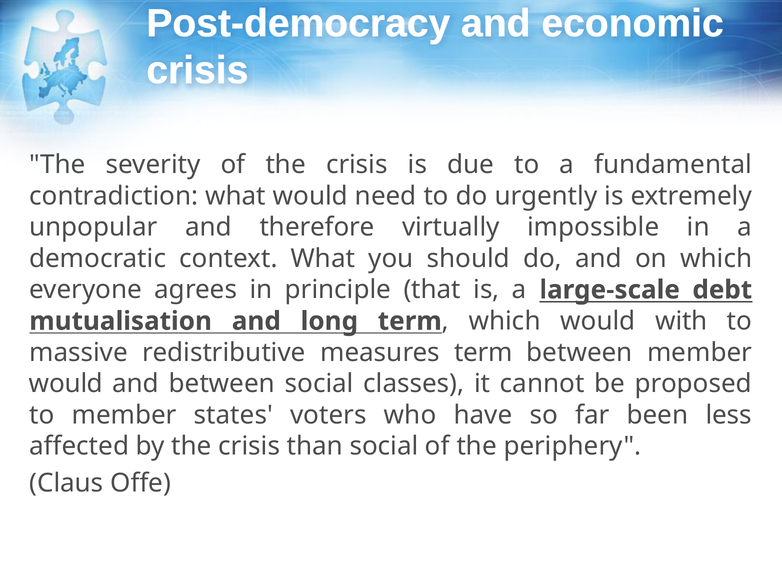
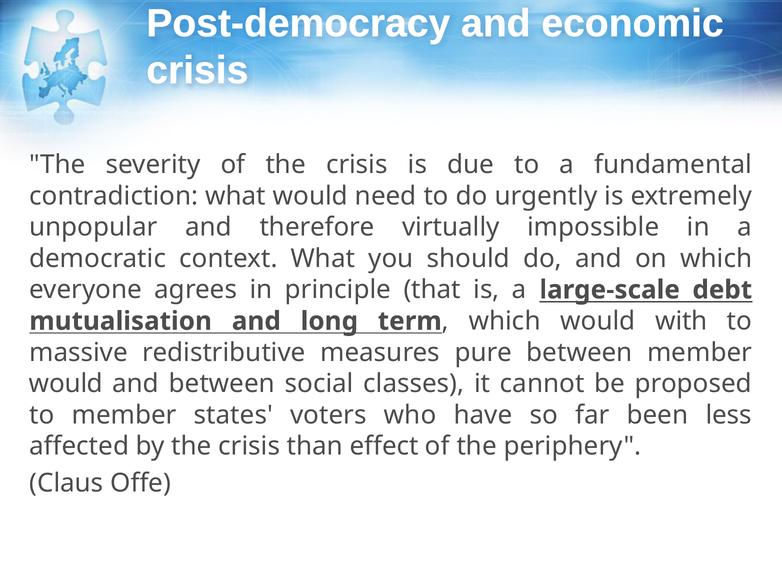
measures term: term -> pure (483, 352)
than social: social -> effect (384, 446)
